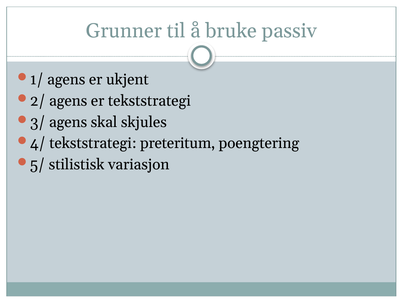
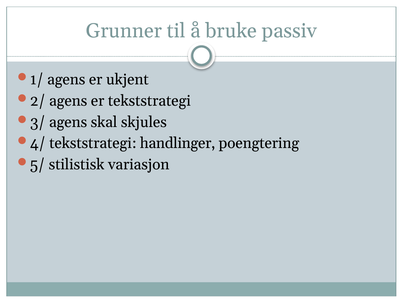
preteritum: preteritum -> handlinger (178, 143)
